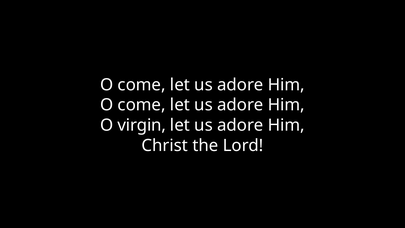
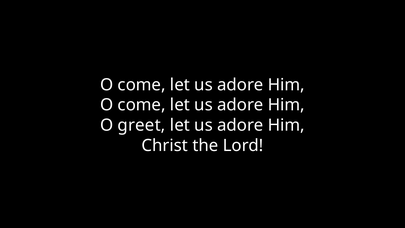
virgin: virgin -> greet (142, 125)
